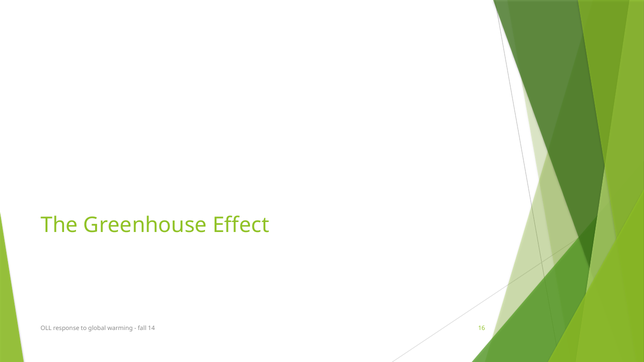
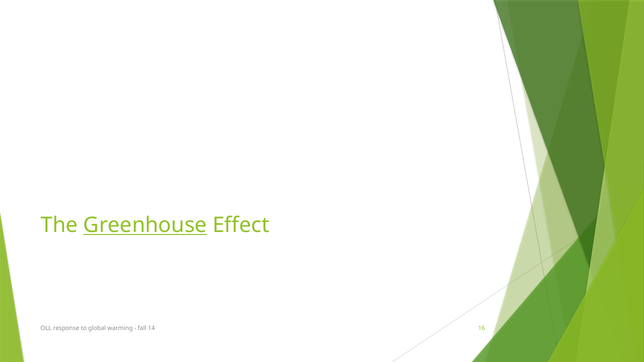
Greenhouse underline: none -> present (145, 225)
